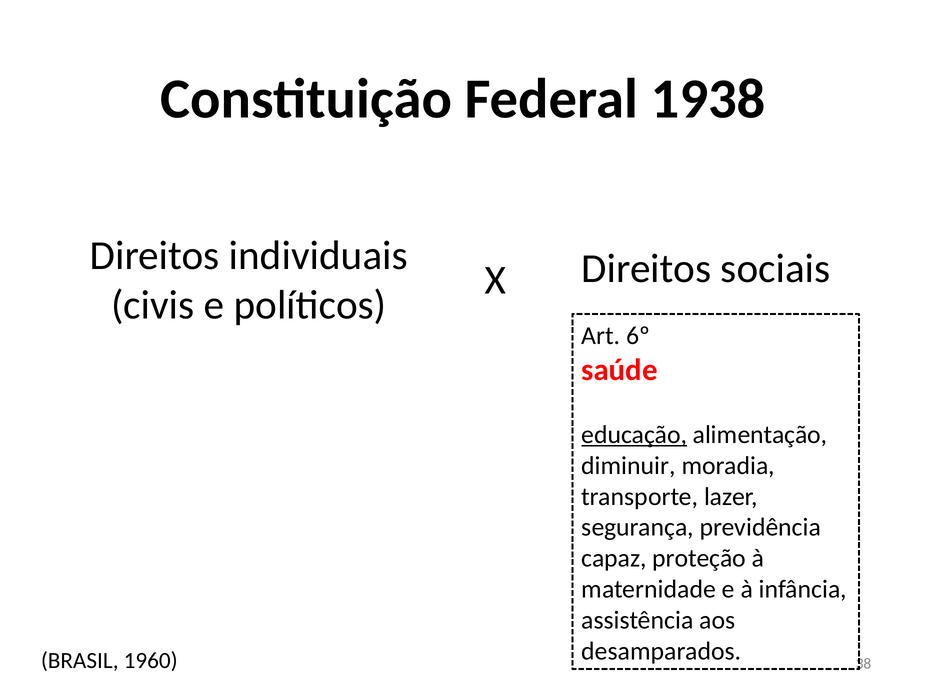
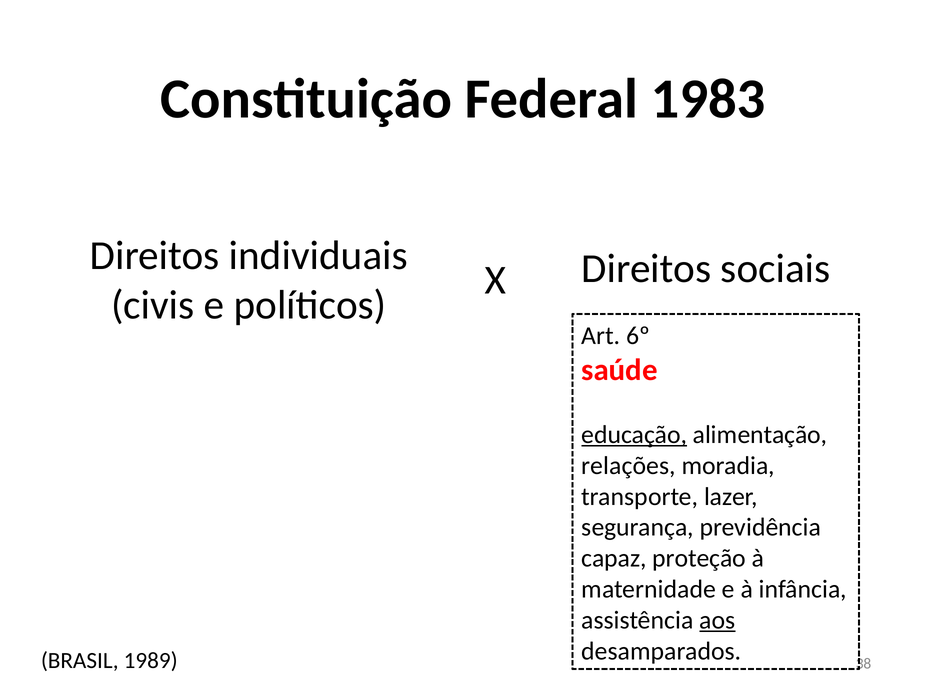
1938: 1938 -> 1983 (708, 99)
diminuir: diminuir -> relações (629, 466)
aos underline: none -> present (717, 620)
1960: 1960 -> 1989 (151, 661)
